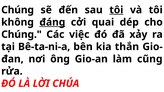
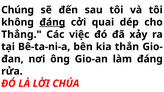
tôi underline: present -> none (116, 10)
Chúng: Chúng -> Thẳng (21, 35)
làm cũng: cũng -> đáng (150, 59)
